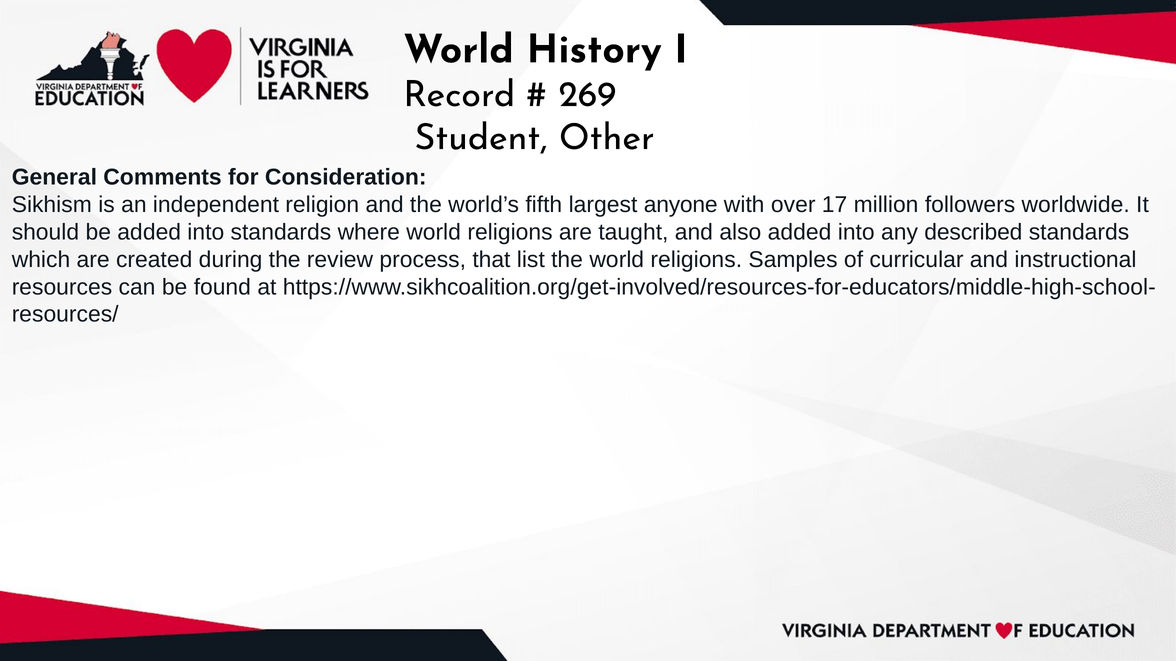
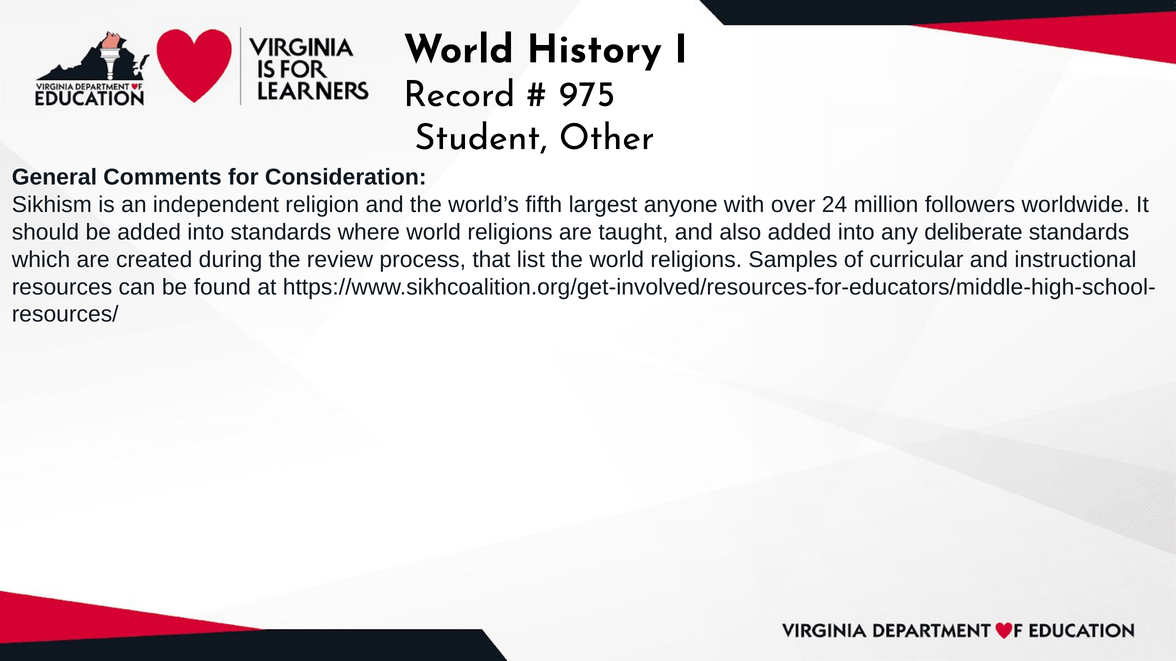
269: 269 -> 975 (587, 94)
17: 17 -> 24 (835, 205)
described: described -> deliberate (973, 232)
